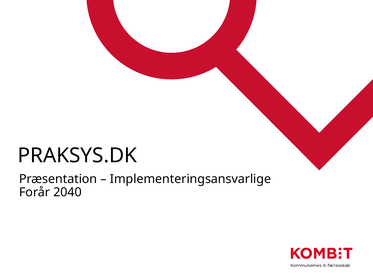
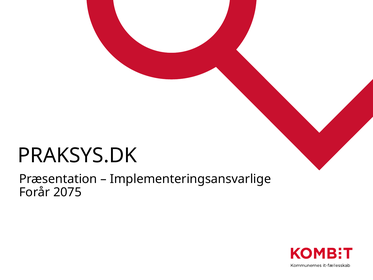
2040: 2040 -> 2075 (67, 192)
